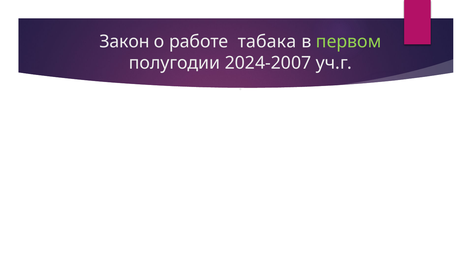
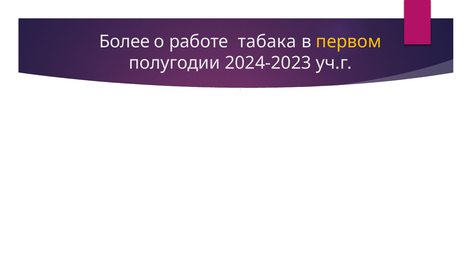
Закон: Закон -> Более (125, 42)
первом colour: light green -> yellow (349, 42)
2024-2007: 2024-2007 -> 2024-2023 (268, 63)
